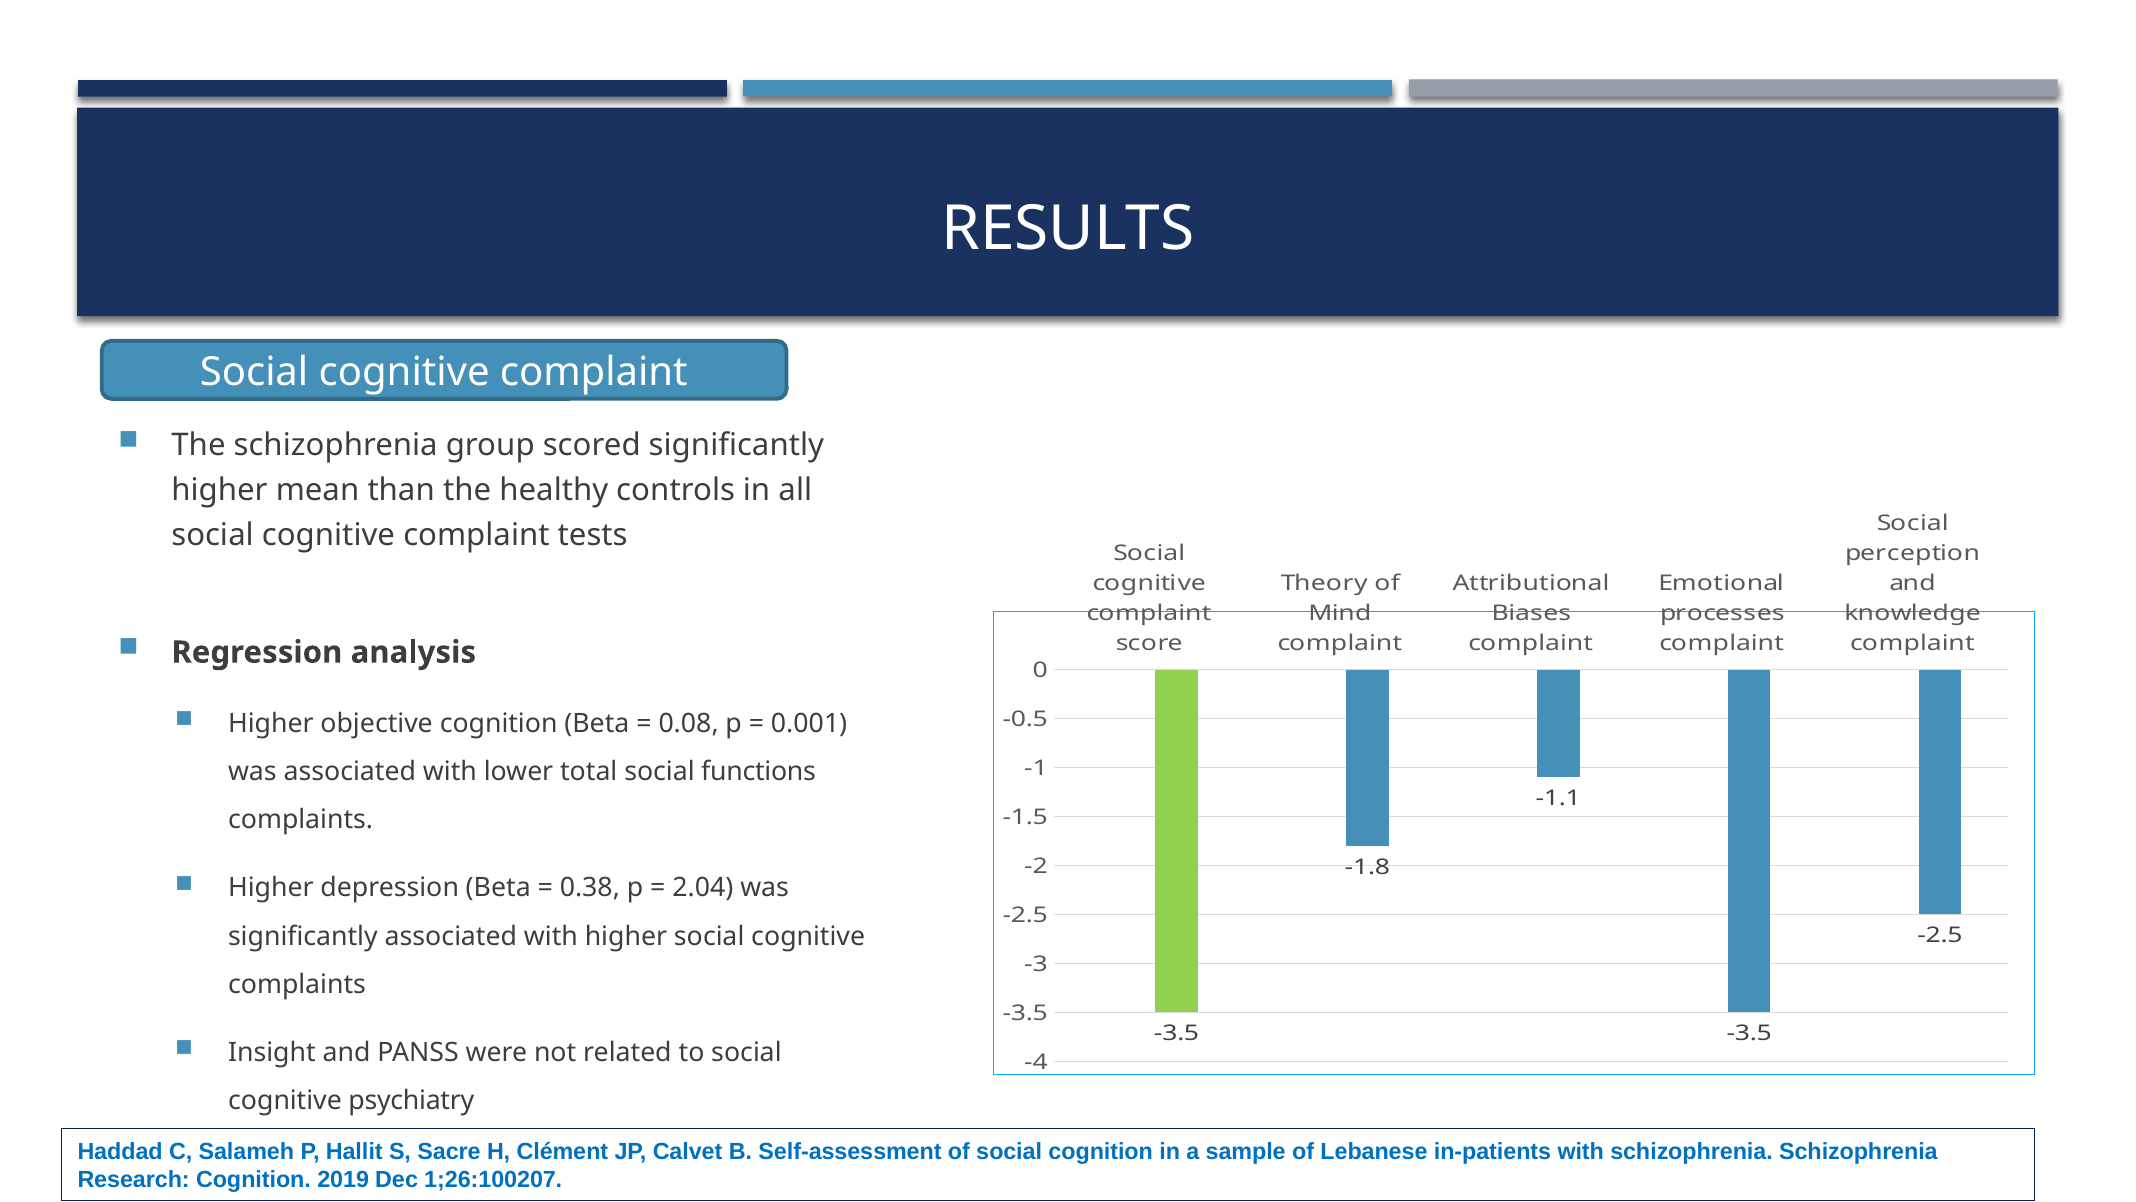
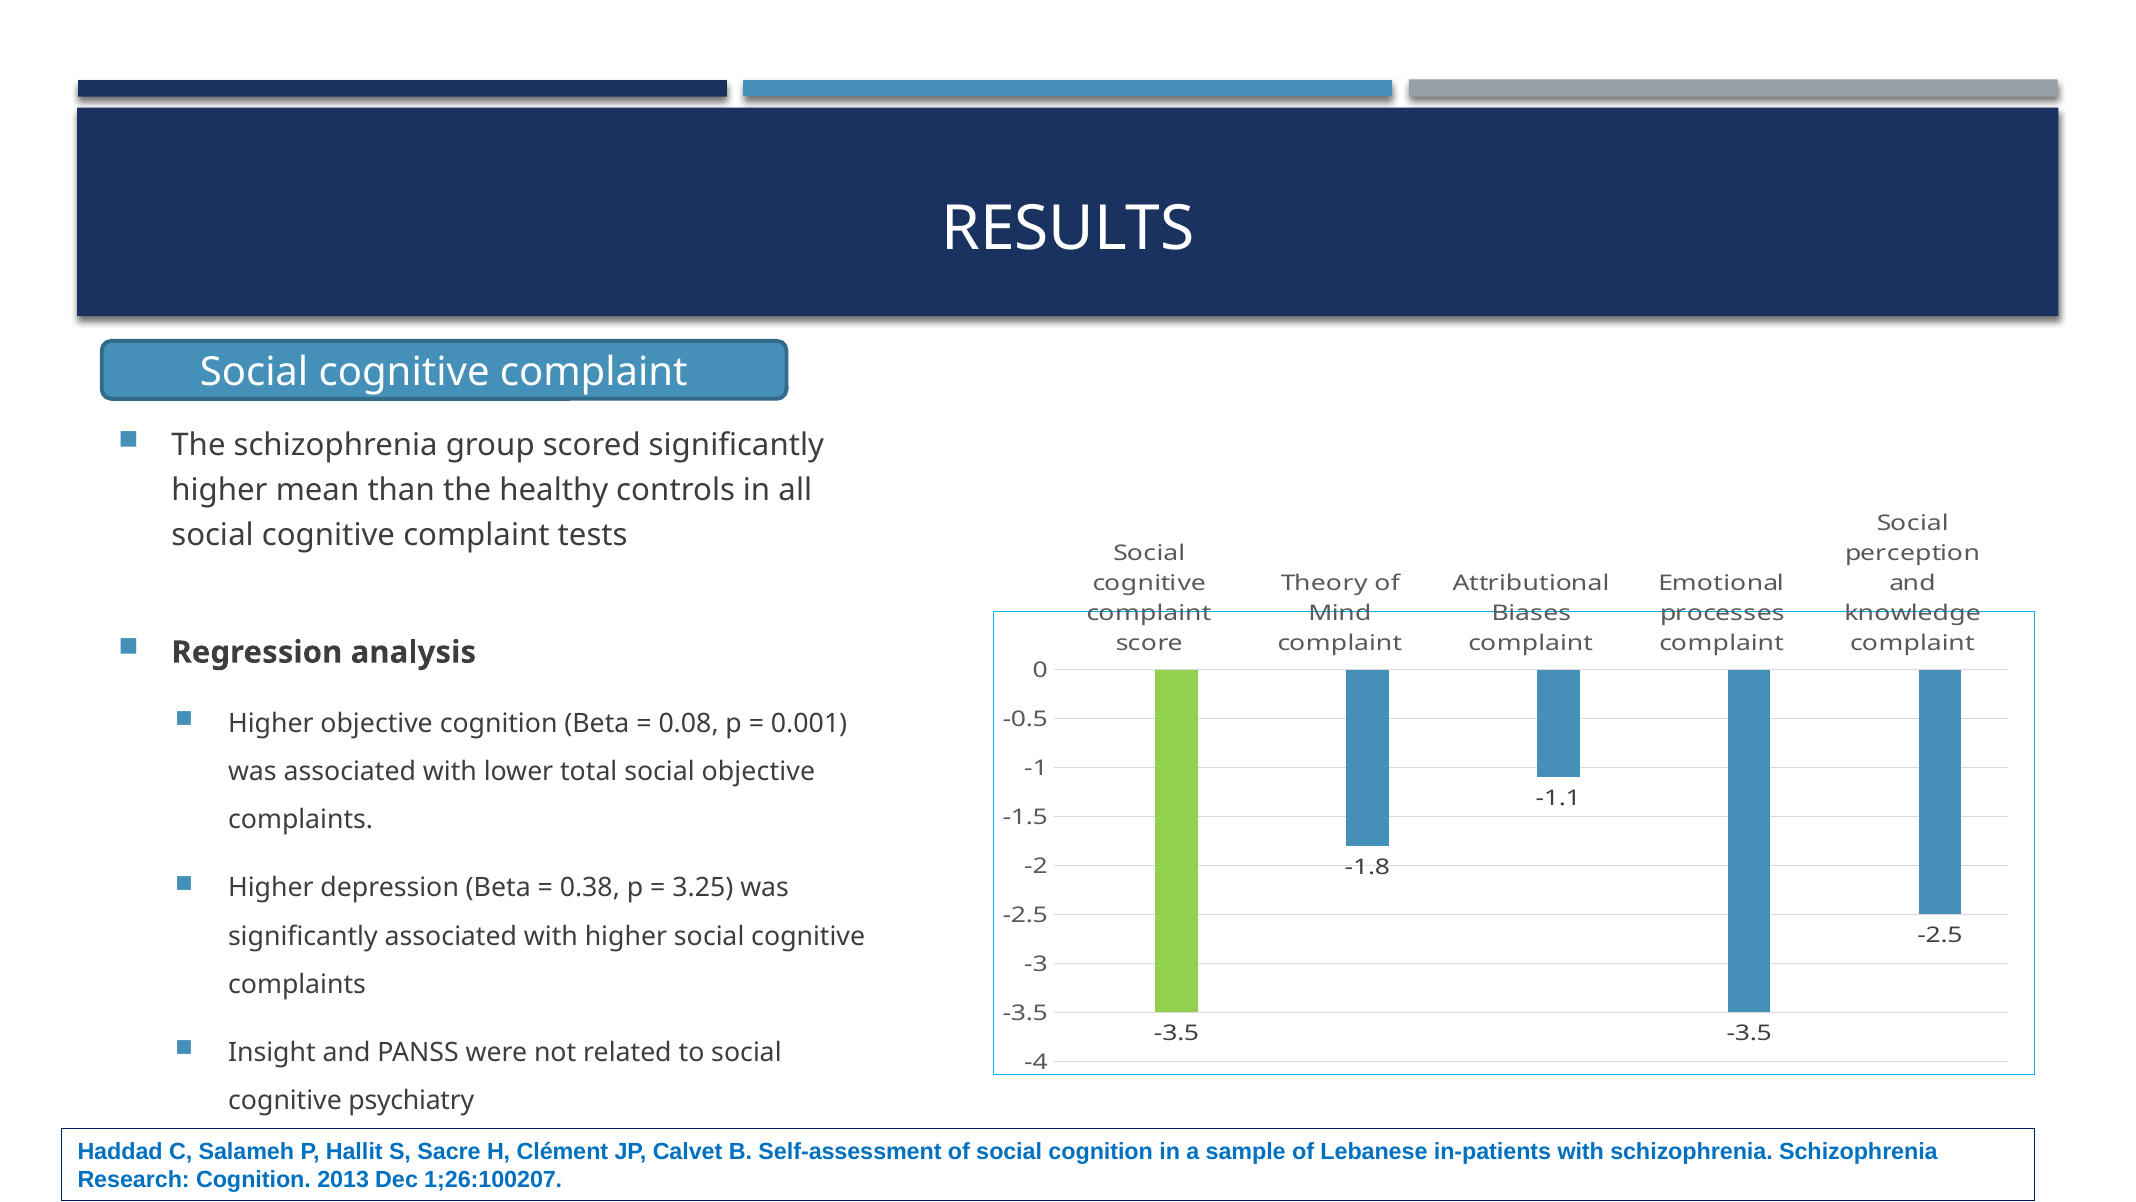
social functions: functions -> objective (758, 771)
2.04: 2.04 -> 3.25 (703, 888)
2019: 2019 -> 2013 (343, 1180)
